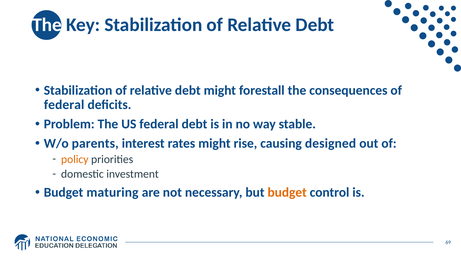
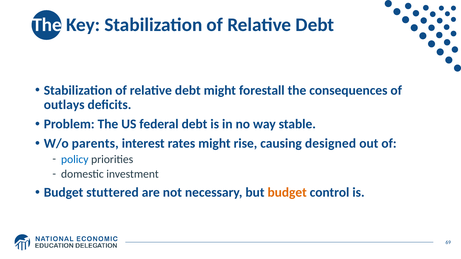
federal: federal -> outlays (64, 105)
policy colour: orange -> blue (75, 160)
maturing: maturing -> stuttered (112, 193)
